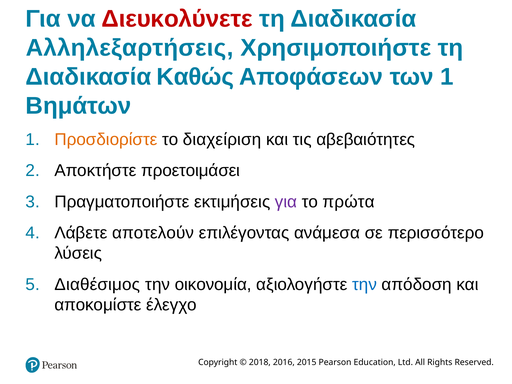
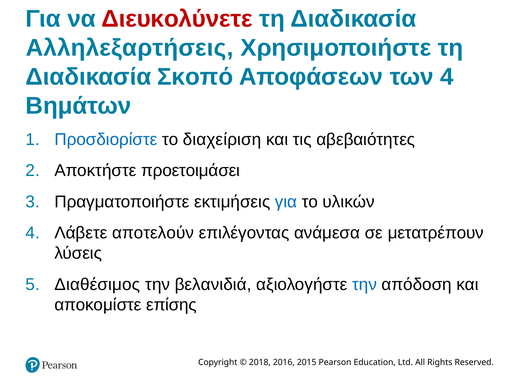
Καθώς: Καθώς -> Σκοπό (195, 77)
των 1: 1 -> 4 (447, 77)
Προσδιορίστε colour: orange -> blue (106, 139)
για colour: purple -> blue (286, 202)
πρώτα: πρώτα -> υλικών (349, 202)
περισσότερο: περισσότερο -> μετατρέπουν (436, 233)
οικονομία: οικονομία -> βελανιδιά (213, 284)
έλεγχο: έλεγχο -> επίσης (172, 305)
